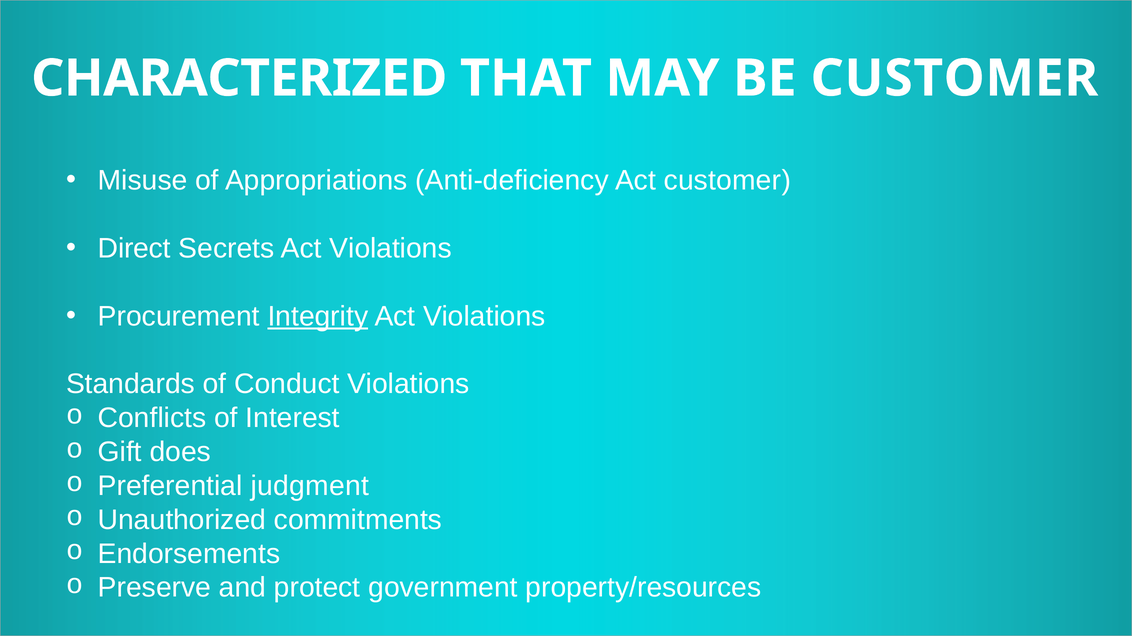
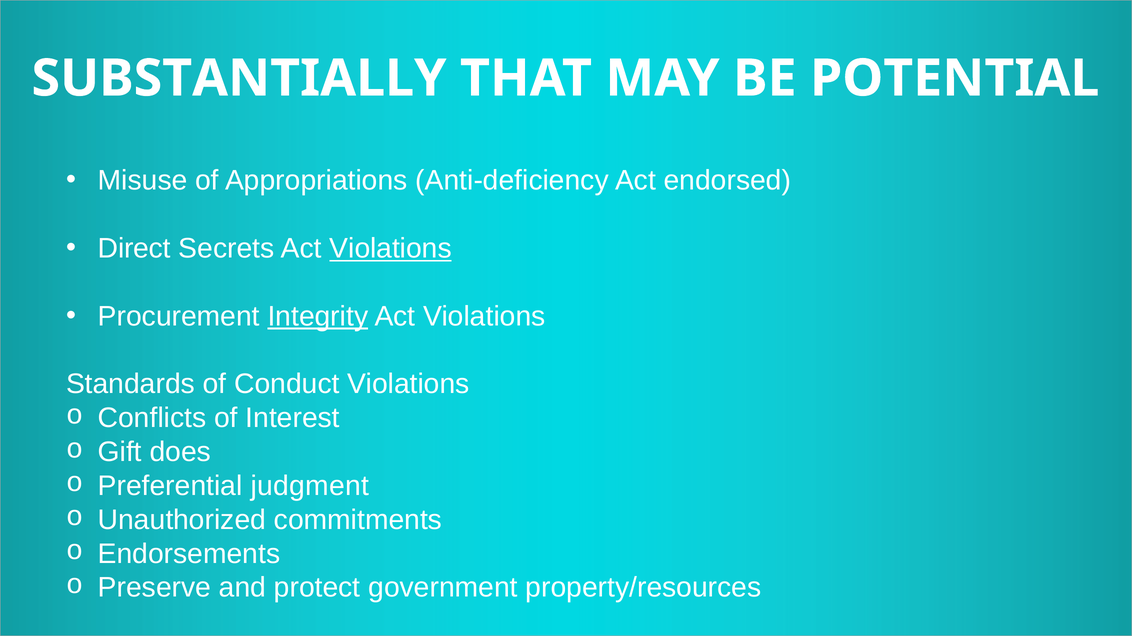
CHARACTERIZED: CHARACTERIZED -> SUBSTANTIALLY (239, 79)
BE CUSTOMER: CUSTOMER -> POTENTIAL (955, 79)
Act customer: customer -> endorsed (727, 181)
Violations underline: none -> present (391, 249)
